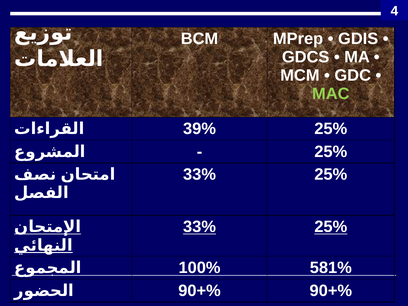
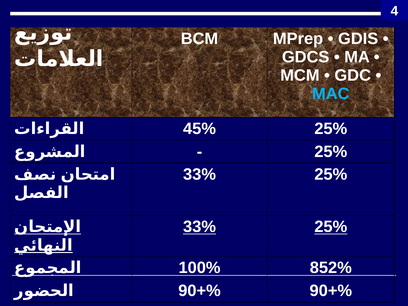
MAC colour: light green -> light blue (331, 94)
39%: 39% -> 45% (200, 129)
581%: 581% -> 852% (331, 268)
